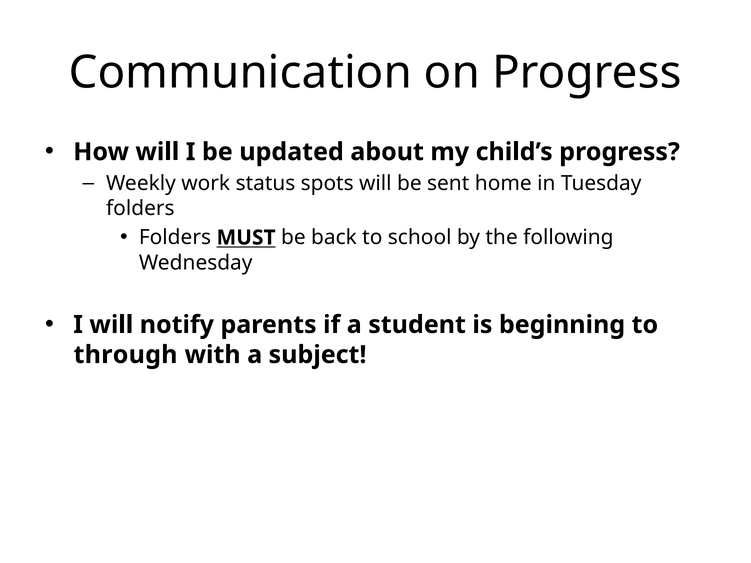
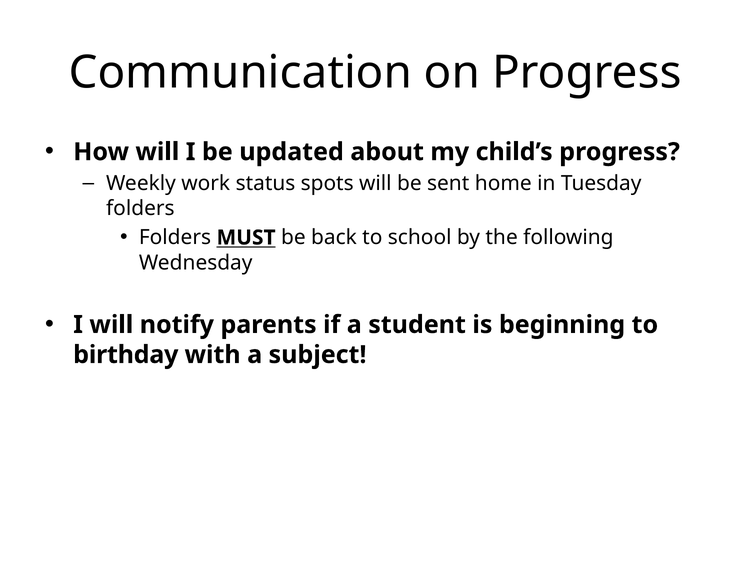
through: through -> birthday (126, 355)
